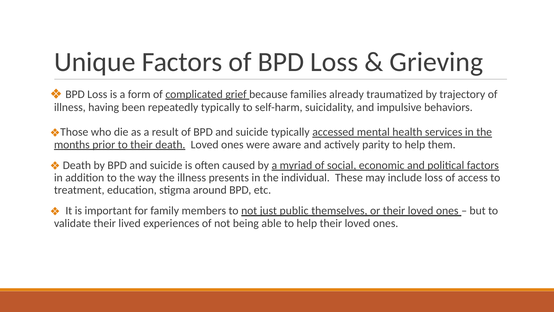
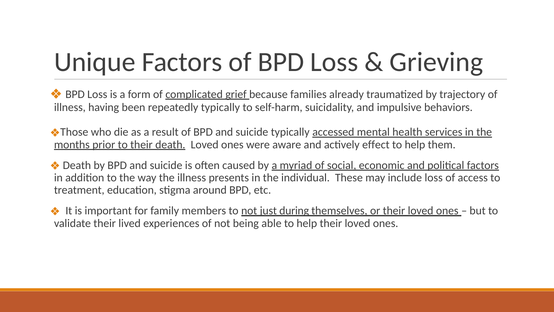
parity: parity -> effect (376, 144)
public: public -> during (294, 210)
